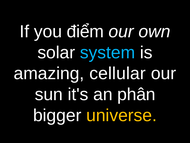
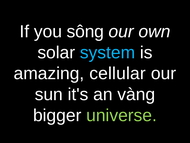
điểm: điểm -> sông (85, 31)
phân: phân -> vàng (136, 94)
universe colour: yellow -> light green (122, 115)
